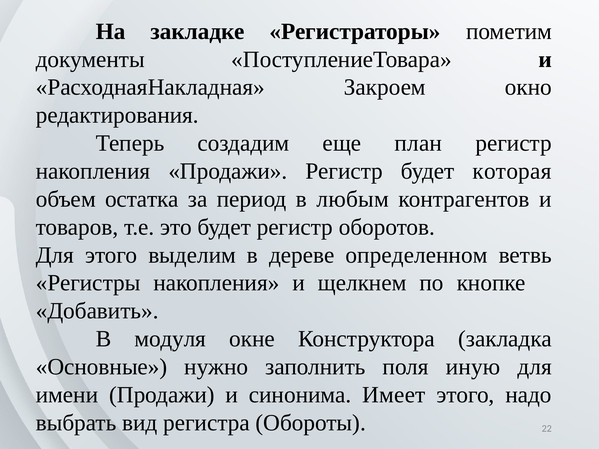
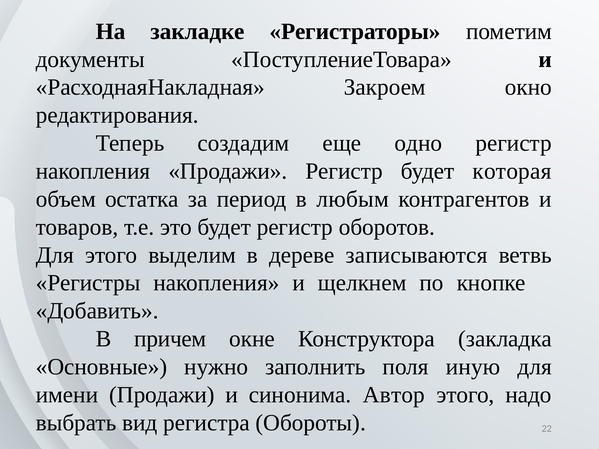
план: план -> одно (418, 143)
определенном: определенном -> записываются (417, 255)
модуля: модуля -> причем (170, 339)
Имеет: Имеет -> Автор (394, 395)
